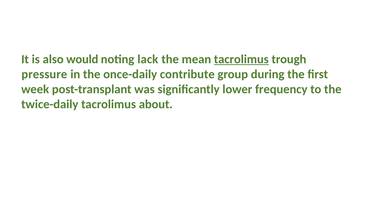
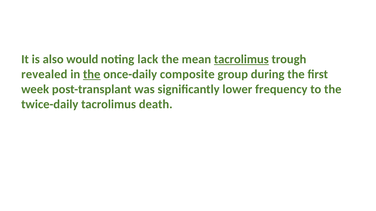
pressure: pressure -> revealed (44, 74)
the underline: none -> present (92, 74)
contribute: contribute -> composite (187, 74)
about: about -> death (156, 104)
